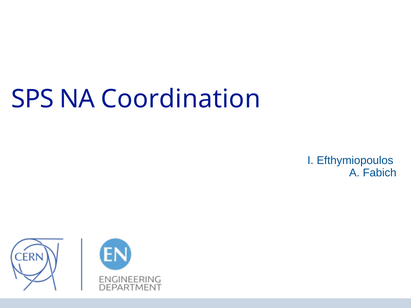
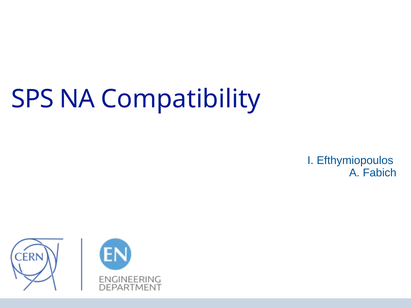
Coordination: Coordination -> Compatibility (181, 99)
